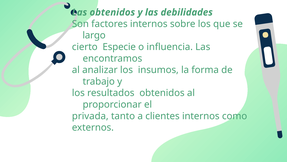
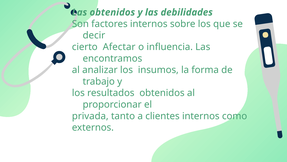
largo: largo -> decir (94, 35)
Especie: Especie -> Afectar (119, 47)
